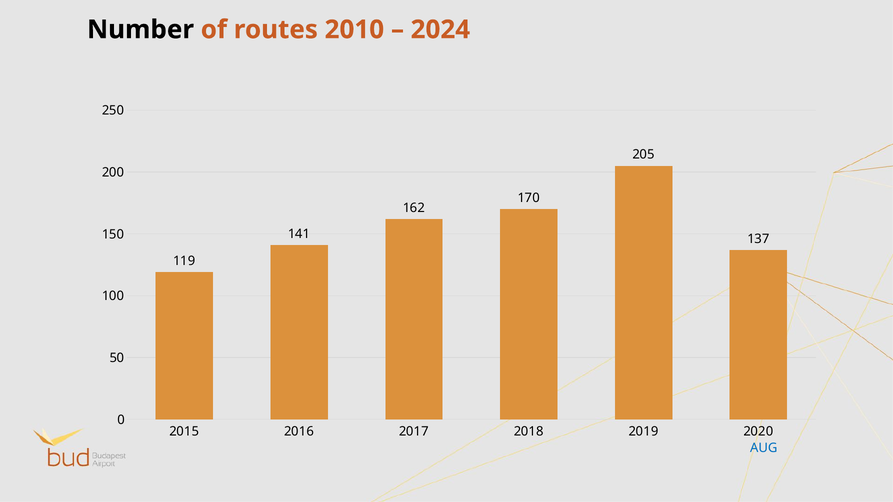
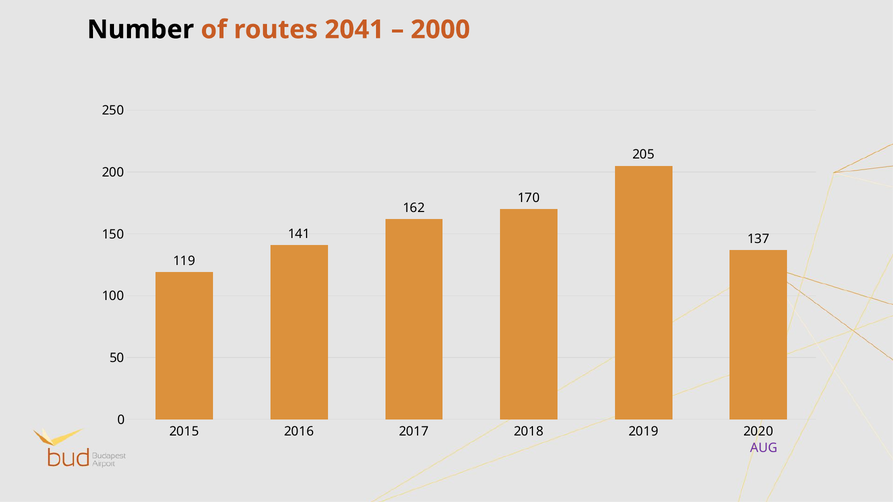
2010: 2010 -> 2041 (354, 30)
2024: 2024 -> 2000 (440, 30)
AUG colour: blue -> purple (764, 448)
